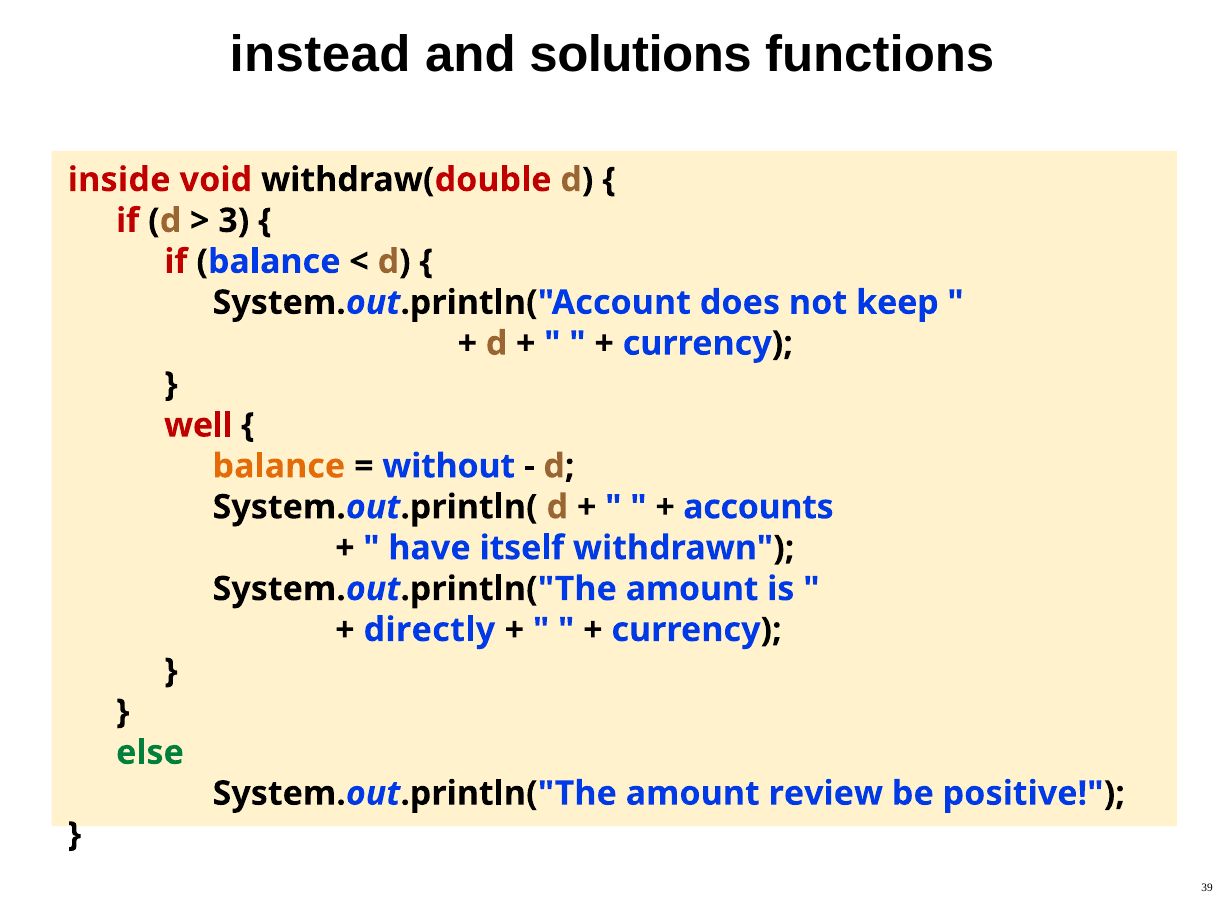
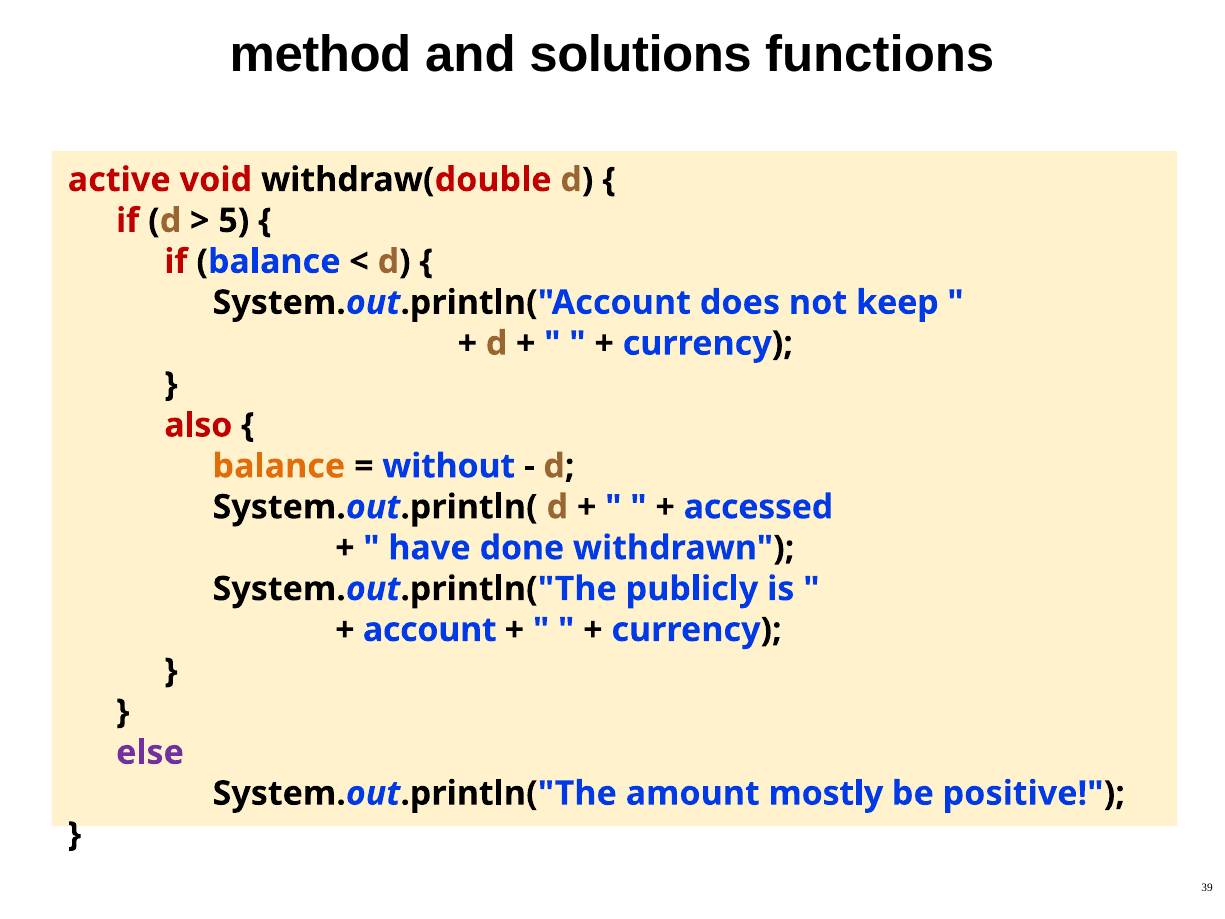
instead: instead -> method (320, 55)
inside: inside -> active (119, 180)
3: 3 -> 5 (234, 221)
well: well -> also (198, 425)
accounts: accounts -> accessed (758, 507)
itself: itself -> done (522, 548)
amount: amount -> publicly (692, 589)
directly: directly -> account (430, 630)
else colour: green -> purple (150, 752)
review: review -> mostly (826, 793)
